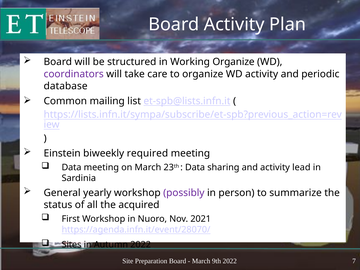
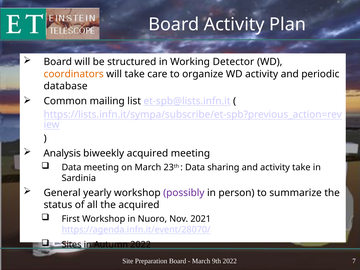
Working Organize: Organize -> Detector (233, 62)
coordinators colour: purple -> orange (74, 74)
Einstein: Einstein -> Analysis (62, 153)
biweekly required: required -> acquired (147, 153)
activity lead: lead -> take (301, 167)
